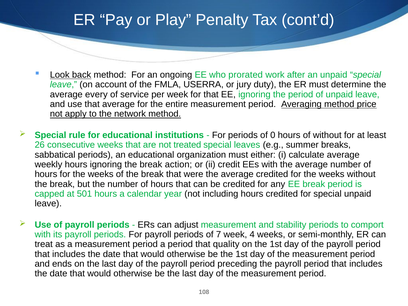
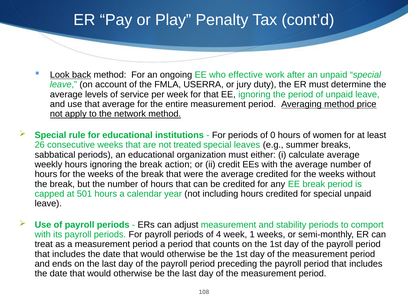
prorated: prorated -> effective (246, 75)
every: every -> levels (96, 94)
of without: without -> women (327, 135)
7: 7 -> 4 (219, 235)
4: 4 -> 1 (252, 235)
quality: quality -> counts (226, 244)
